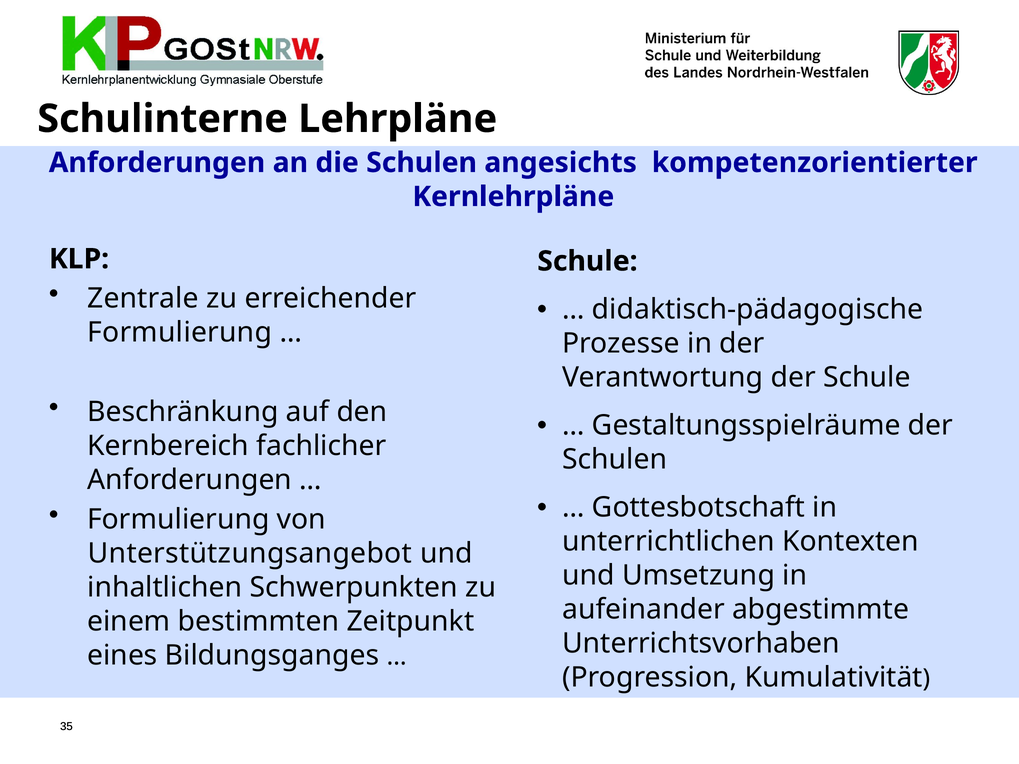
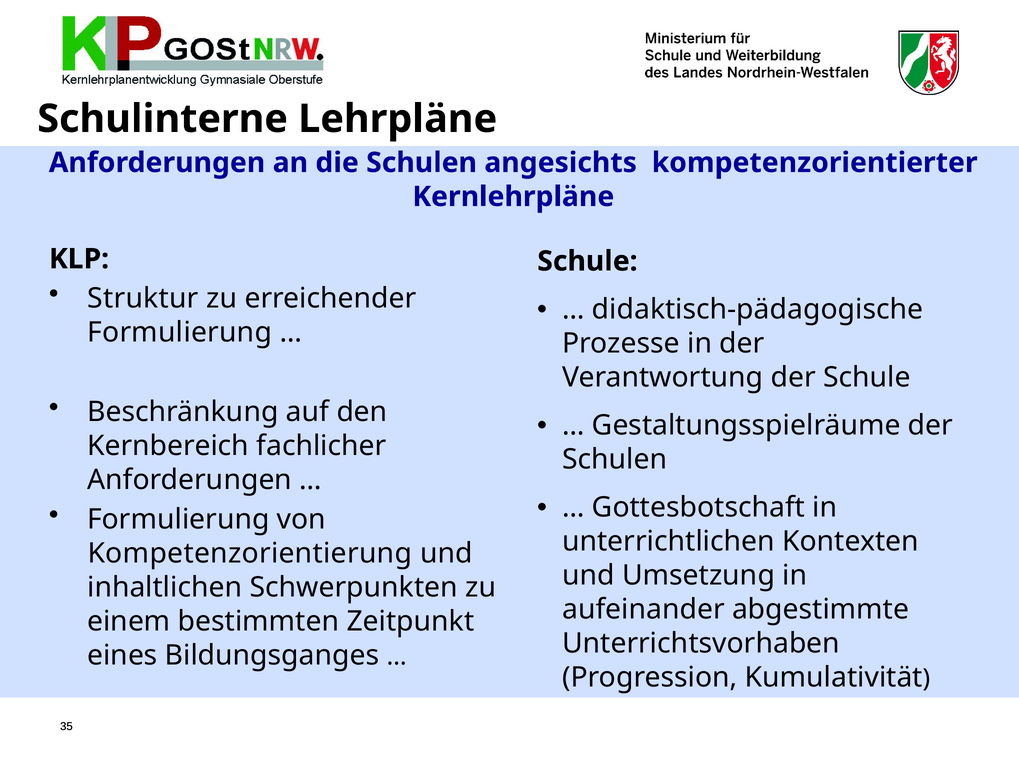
Zentrale: Zentrale -> Struktur (143, 299)
Unterstützungsangebot: Unterstützungsangebot -> Kompetenzorientierung (250, 554)
